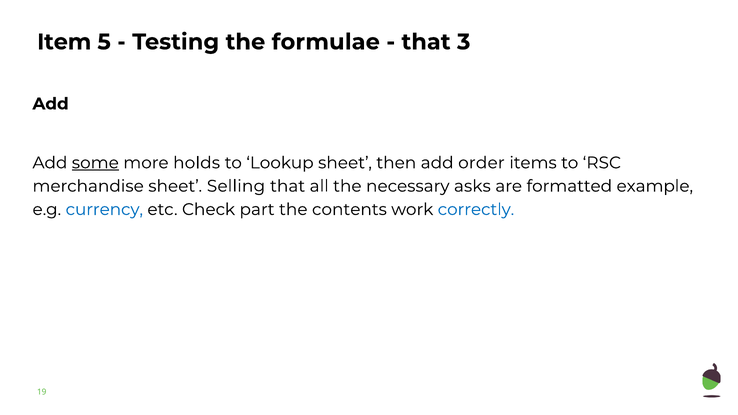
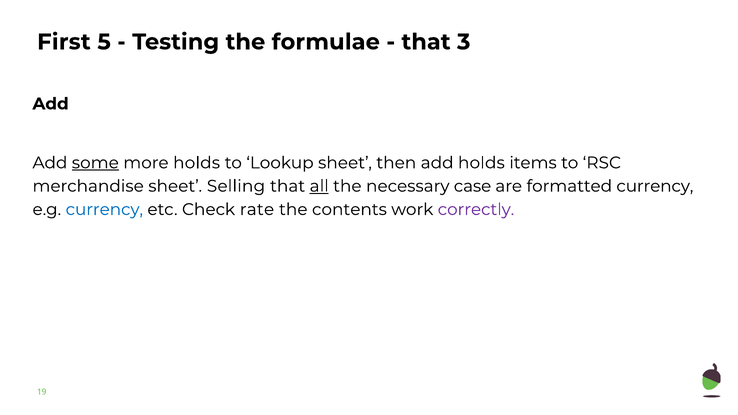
Item: Item -> First (64, 42)
add order: order -> holds (481, 163)
all underline: none -> present (319, 186)
asks: asks -> case (472, 186)
formatted example: example -> currency (655, 186)
part: part -> rate (257, 210)
correctly colour: blue -> purple (476, 210)
